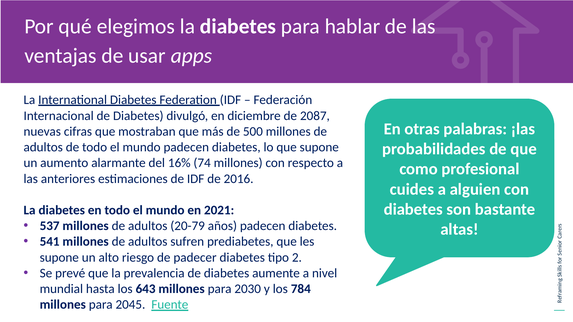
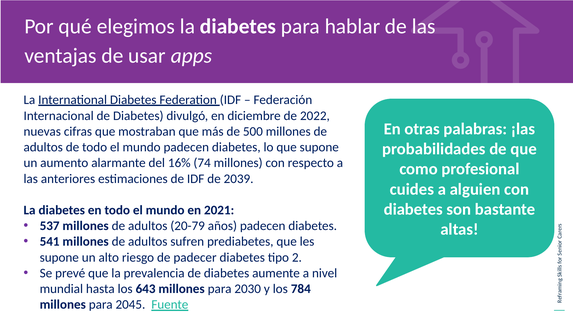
2087: 2087 -> 2022 (315, 116)
2016: 2016 -> 2039 (239, 179)
